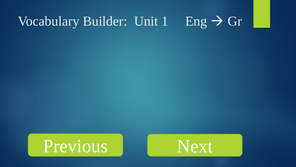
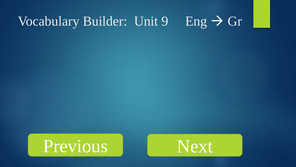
1: 1 -> 9 (165, 21)
